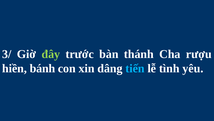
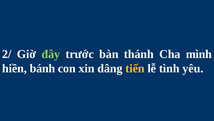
3/: 3/ -> 2/ (7, 54)
rượu: rượu -> mình (199, 54)
tiến colour: light blue -> yellow (135, 68)
